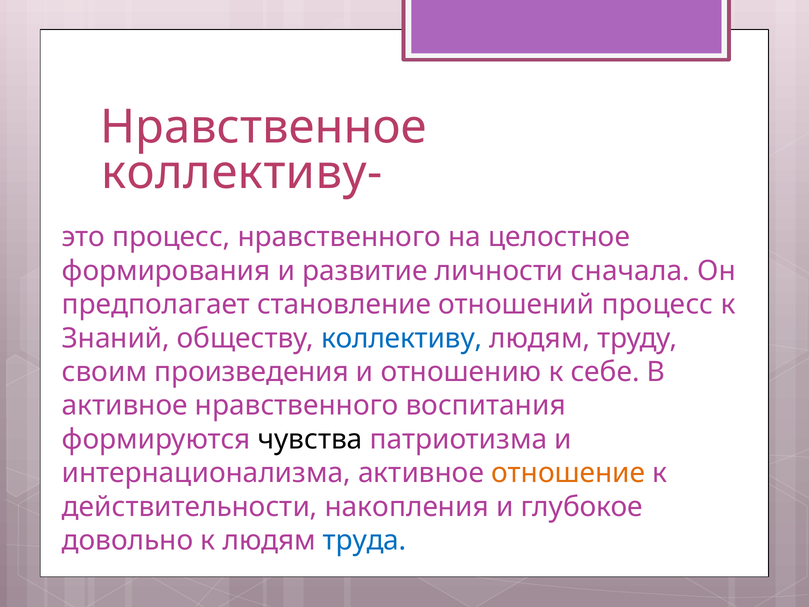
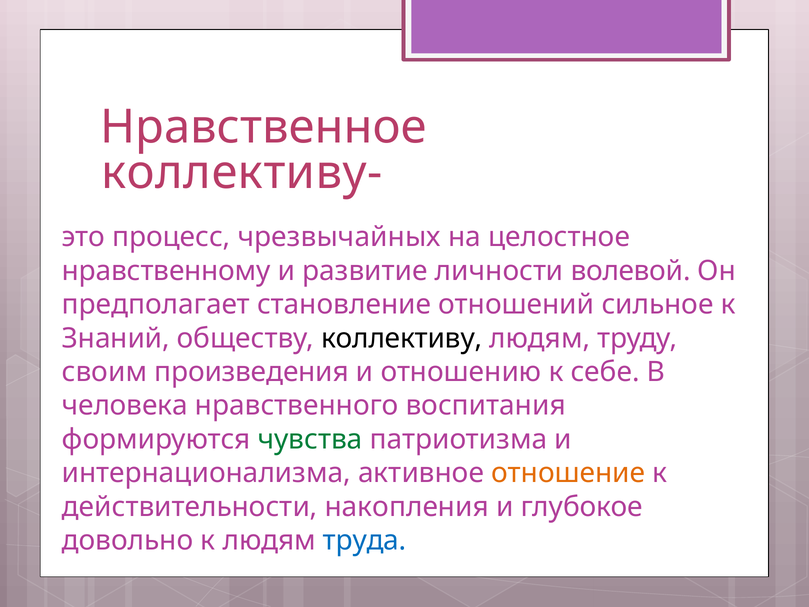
процесс нравственного: нравственного -> чрезвычайных (339, 237)
формирования: формирования -> нравственному (166, 271)
сначала: сначала -> волевой (631, 271)
отношений процесс: процесс -> сильное (658, 304)
коллективу colour: blue -> black (402, 338)
активное: активное -> человека (125, 406)
чувства colour: black -> green (310, 439)
